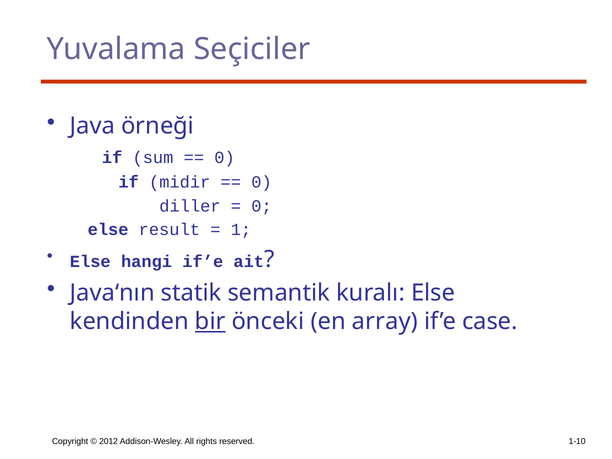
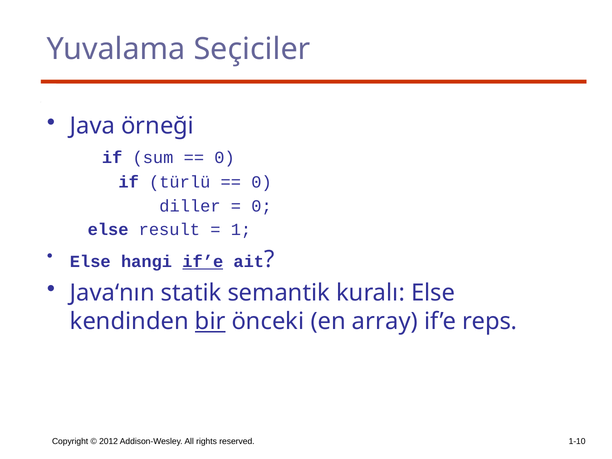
midir: midir -> türlü (180, 182)
if’e underline: none -> present (203, 262)
case: case -> reps (490, 321)
